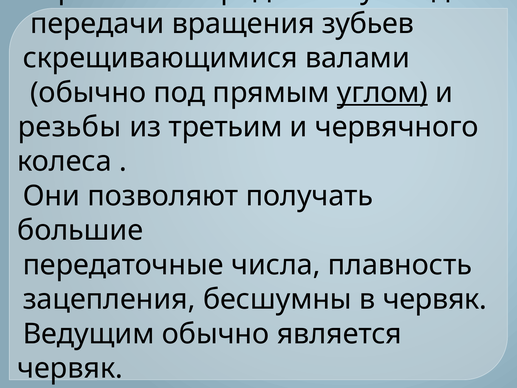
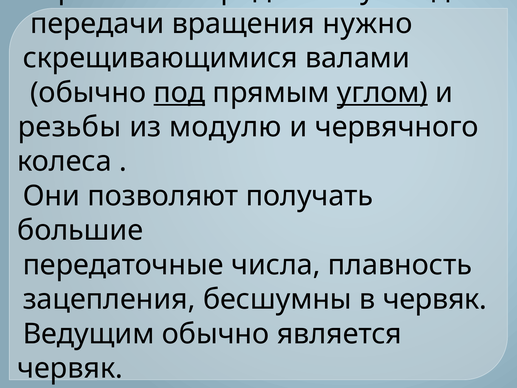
зубьев: зубьев -> нужно (368, 24)
под underline: none -> present (179, 92)
третьим: третьим -> модулю (225, 127)
